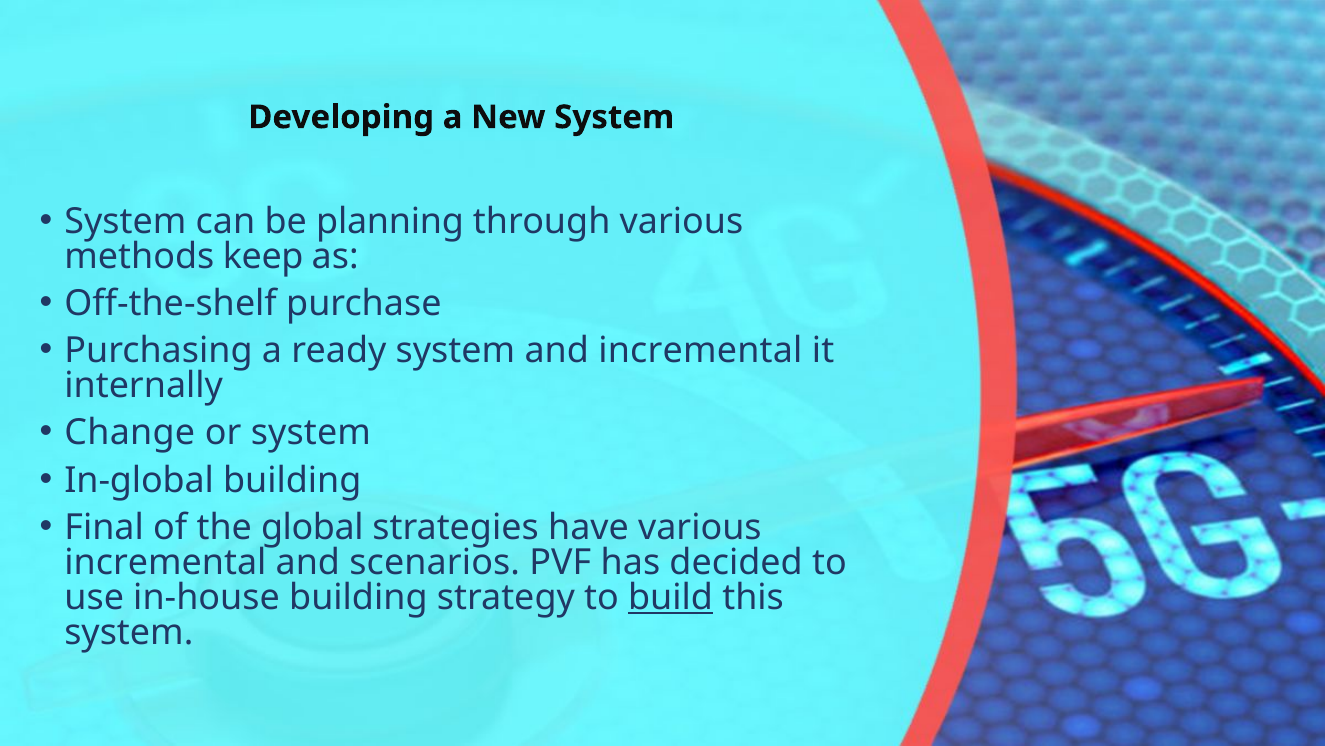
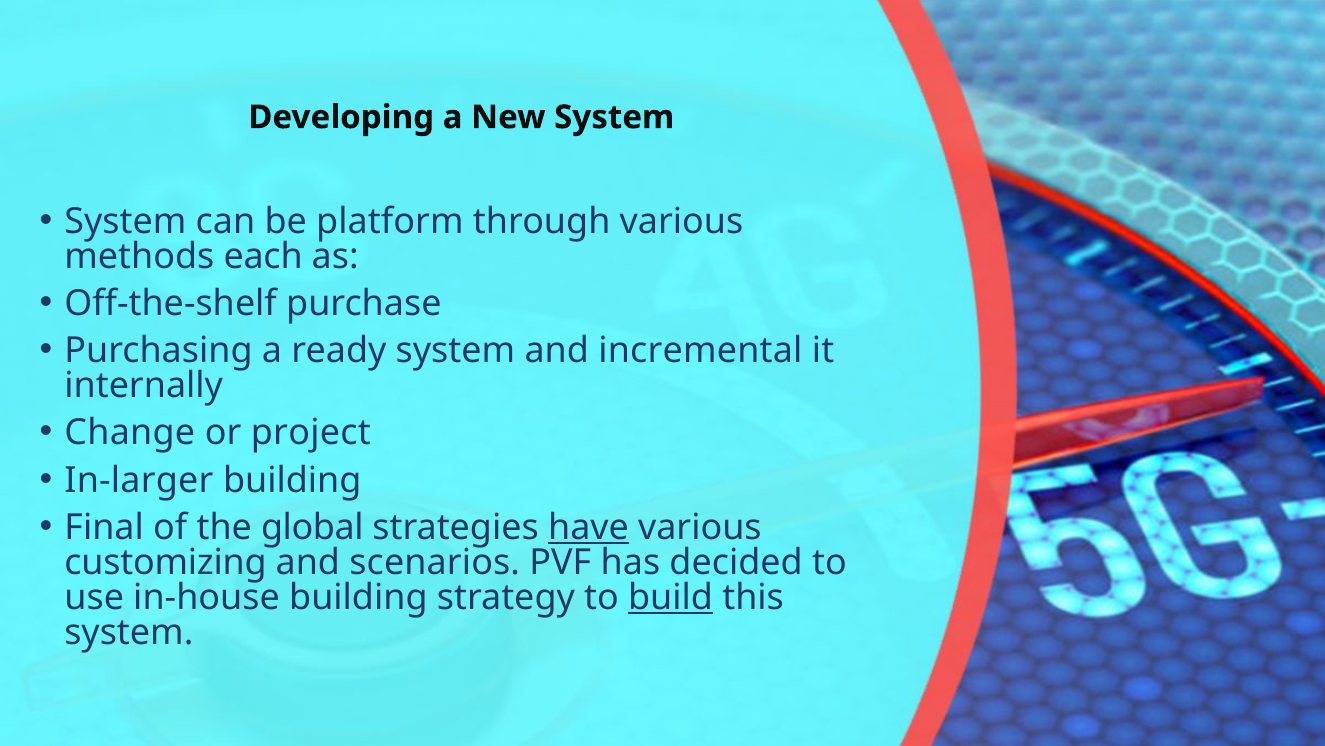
planning: planning -> platform (390, 221)
keep: keep -> each (263, 256)
or system: system -> project (311, 433)
In-global: In-global -> In-larger (139, 480)
have underline: none -> present (589, 527)
incremental: incremental -> customizing (165, 562)
